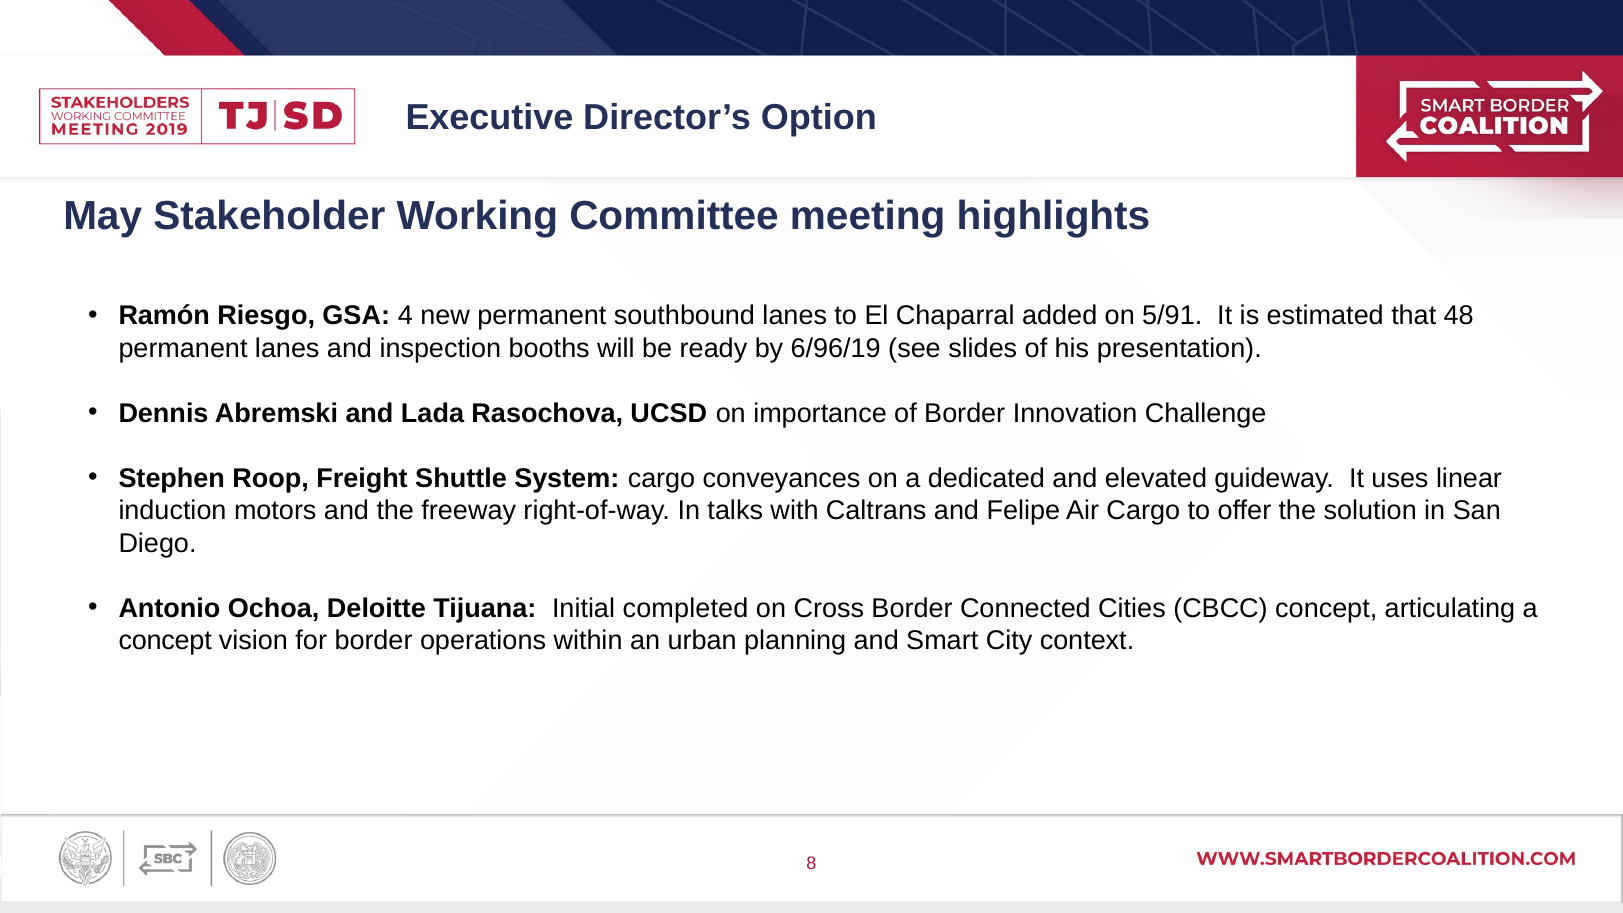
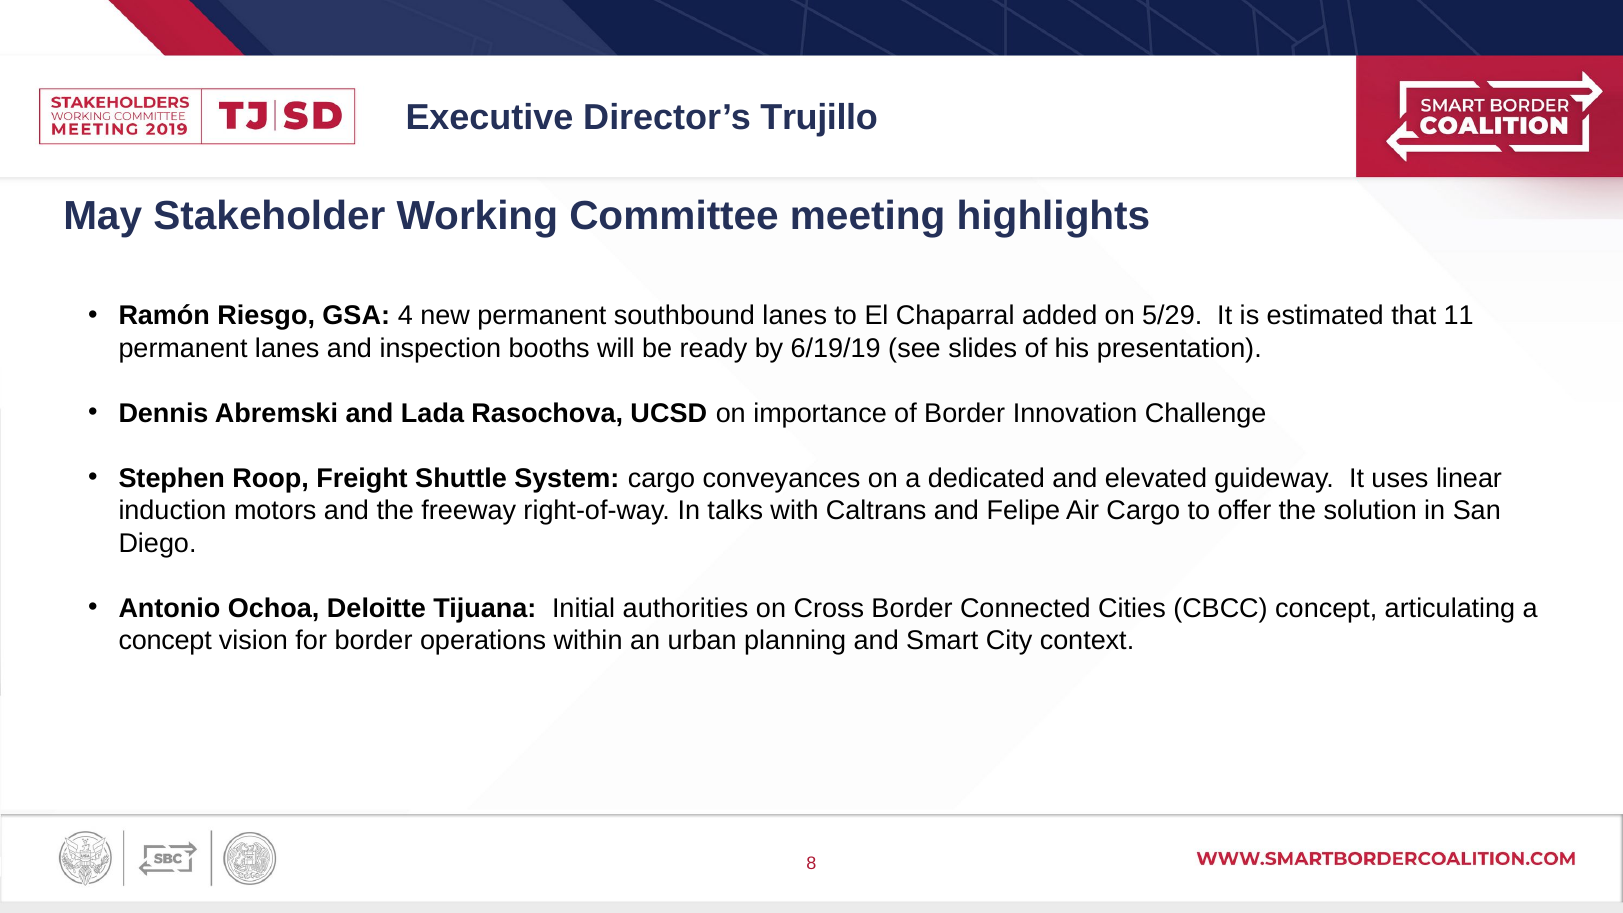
Option: Option -> Trujillo (819, 118)
5/91: 5/91 -> 5/29 (1172, 316)
48: 48 -> 11 (1459, 316)
6/96/19: 6/96/19 -> 6/19/19 (836, 349)
completed: completed -> authorities (686, 608)
